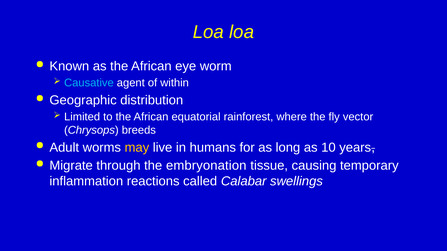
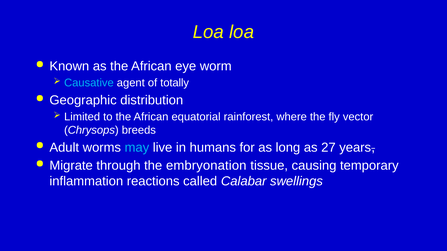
within: within -> totally (175, 83)
may colour: yellow -> light blue (137, 148)
10: 10 -> 27 (328, 148)
